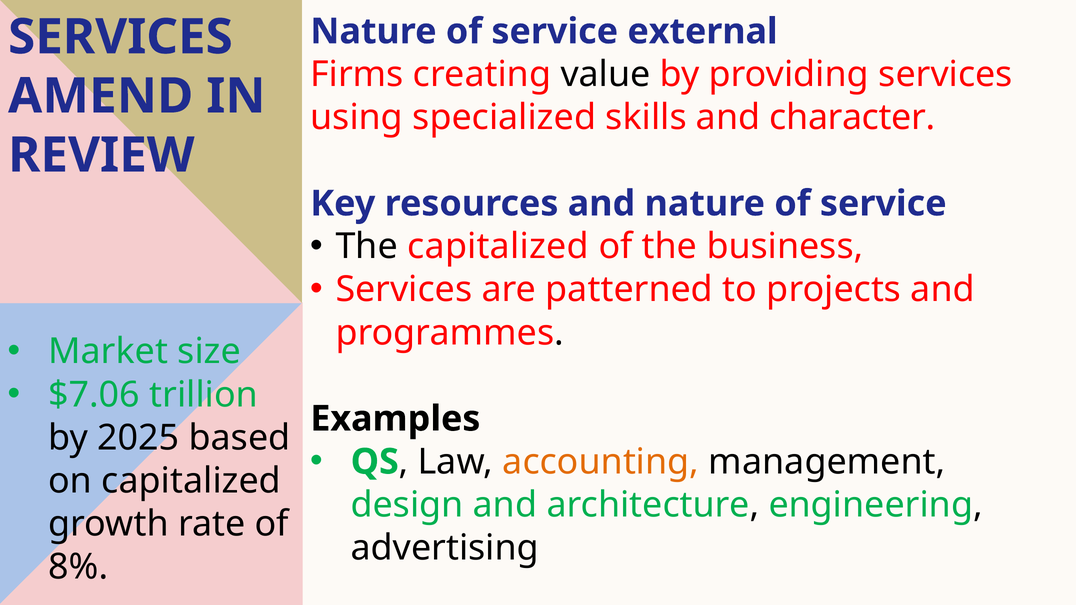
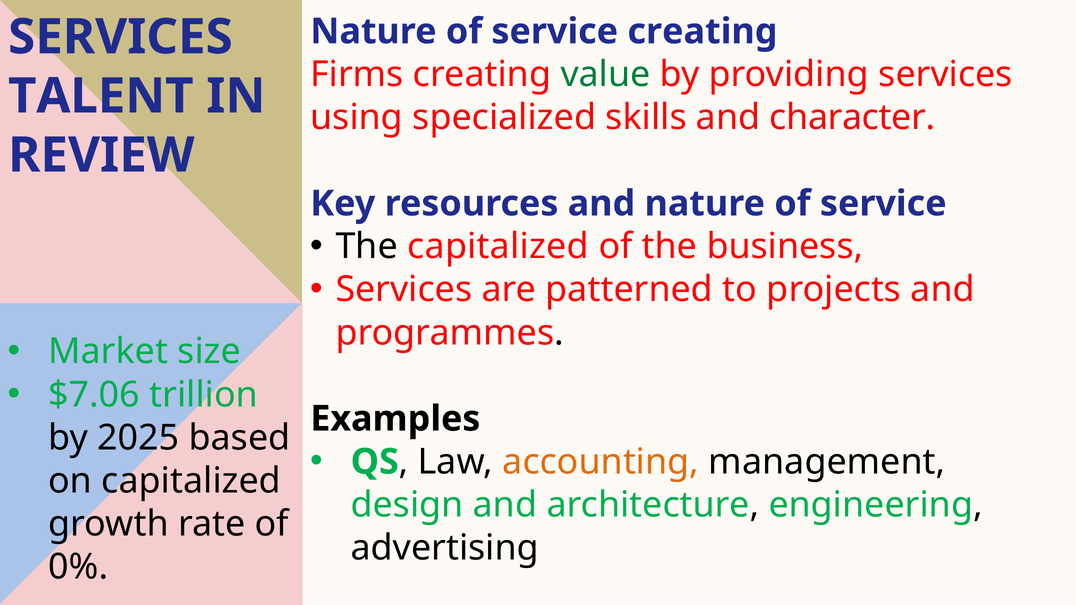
service external: external -> creating (702, 31)
value colour: black -> green (606, 75)
AMEND: AMEND -> TALENT (101, 96)
8%: 8% -> 0% (78, 567)
